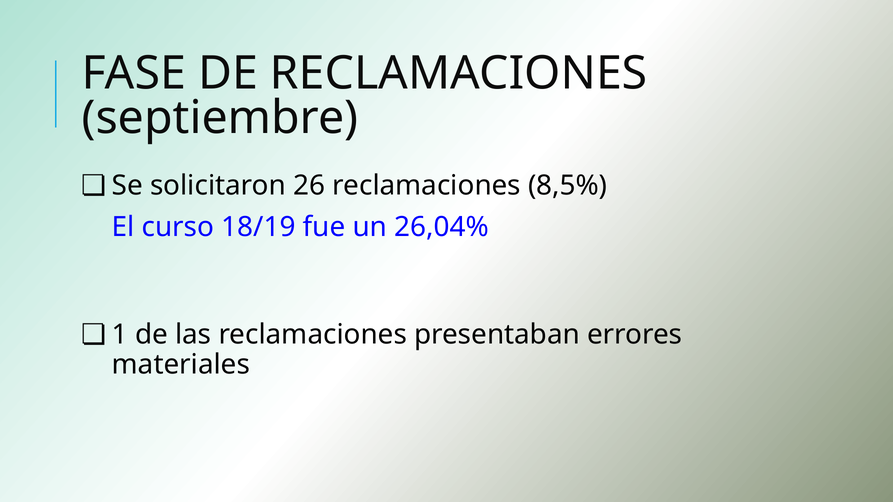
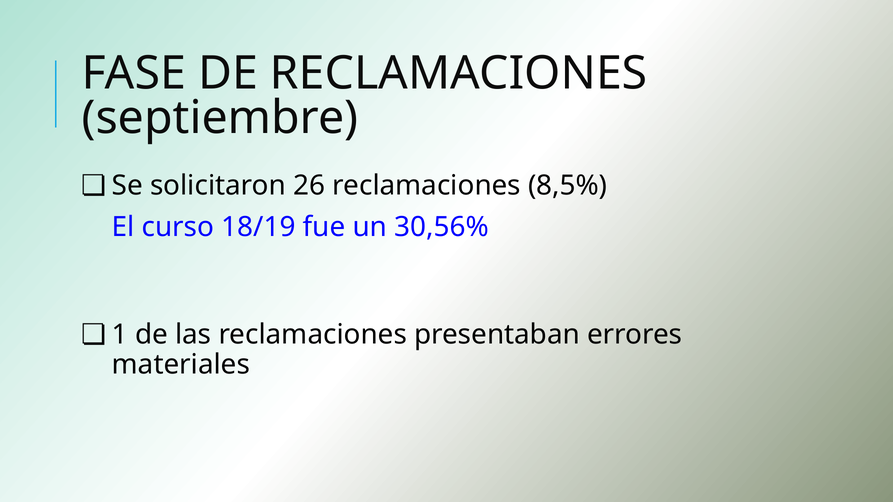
26,04%: 26,04% -> 30,56% (442, 227)
